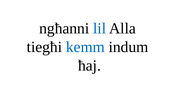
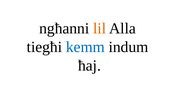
lil colour: blue -> orange (100, 29)
